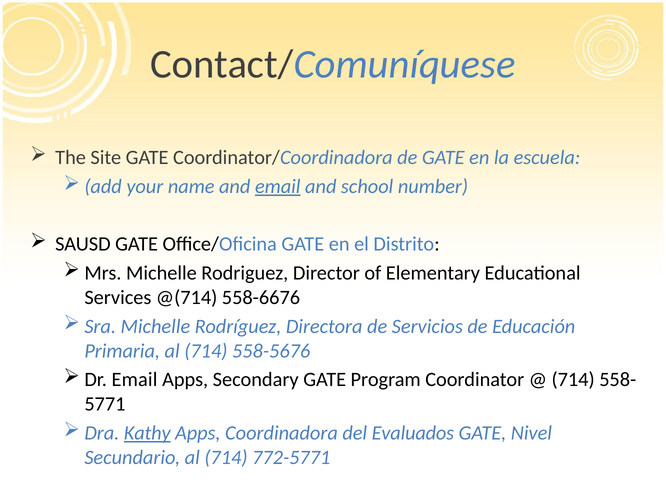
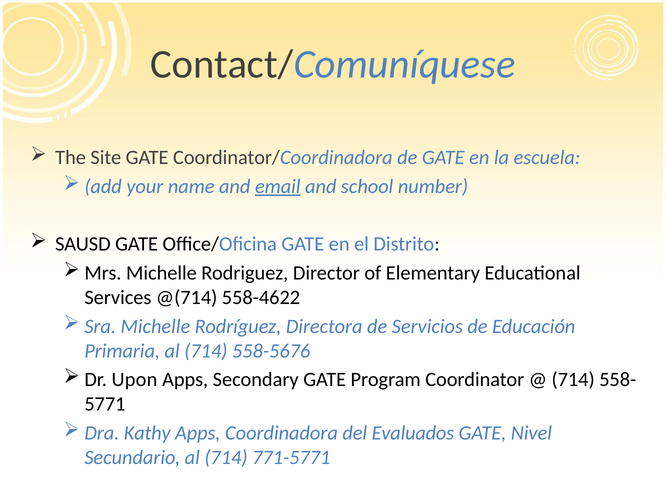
558-6676: 558-6676 -> 558-4622 (261, 297)
Dr Email: Email -> Upon (134, 379)
Kathy underline: present -> none (147, 433)
772-5771: 772-5771 -> 771-5771 (291, 457)
